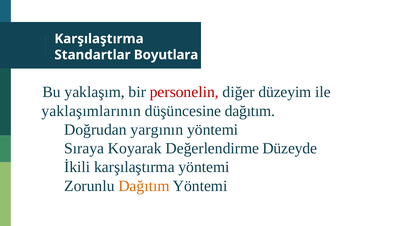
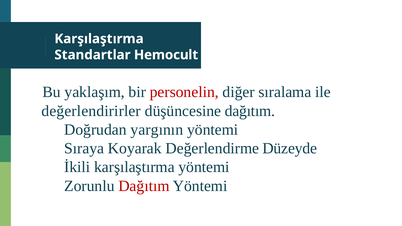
Boyutlara: Boyutlara -> Hemocult (166, 55)
düzeyim: düzeyim -> sıralama (285, 92)
yaklaşımlarının: yaklaşımlarının -> değerlendirirler (91, 111)
Dağıtım colour: orange -> red (144, 186)
